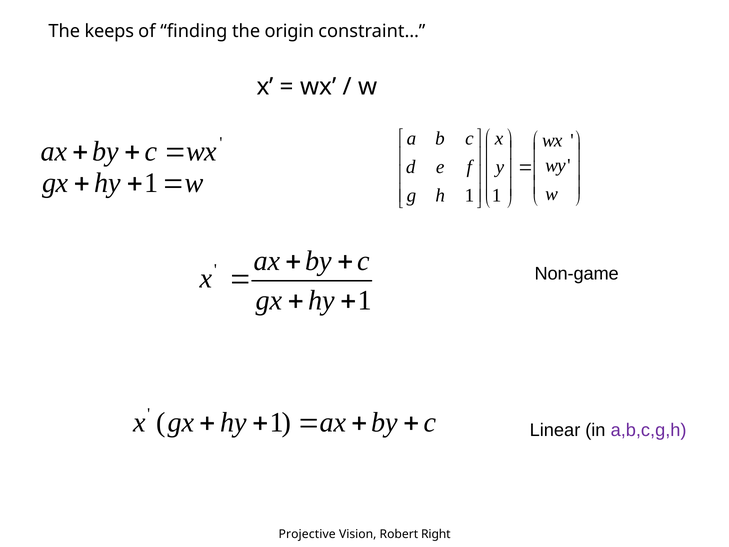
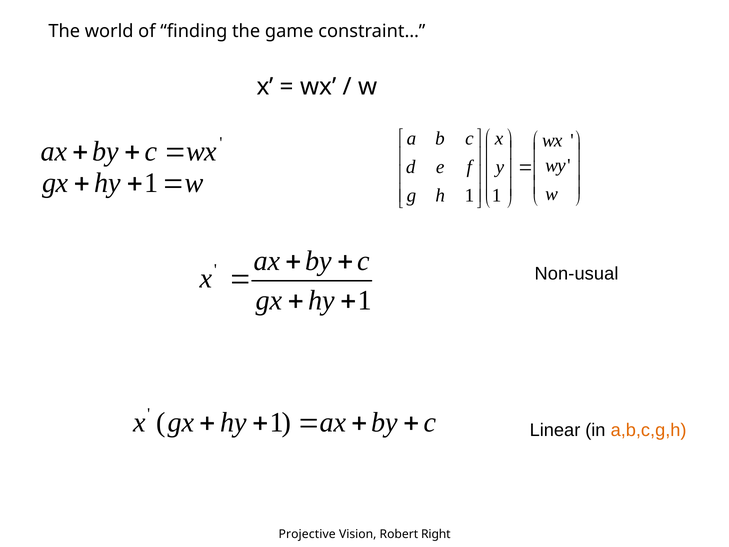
keeps: keeps -> world (109, 31)
origin: origin -> game (289, 31)
Non-game: Non-game -> Non-usual (577, 274)
a,b,c,g,h colour: purple -> orange (649, 430)
